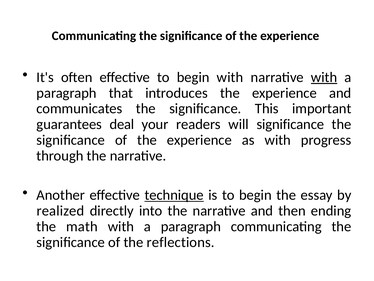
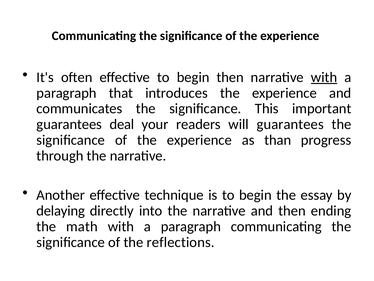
begin with: with -> then (230, 77)
will significance: significance -> guarantees (290, 124)
as with: with -> than (278, 140)
technique underline: present -> none (174, 195)
realized: realized -> delaying (61, 210)
